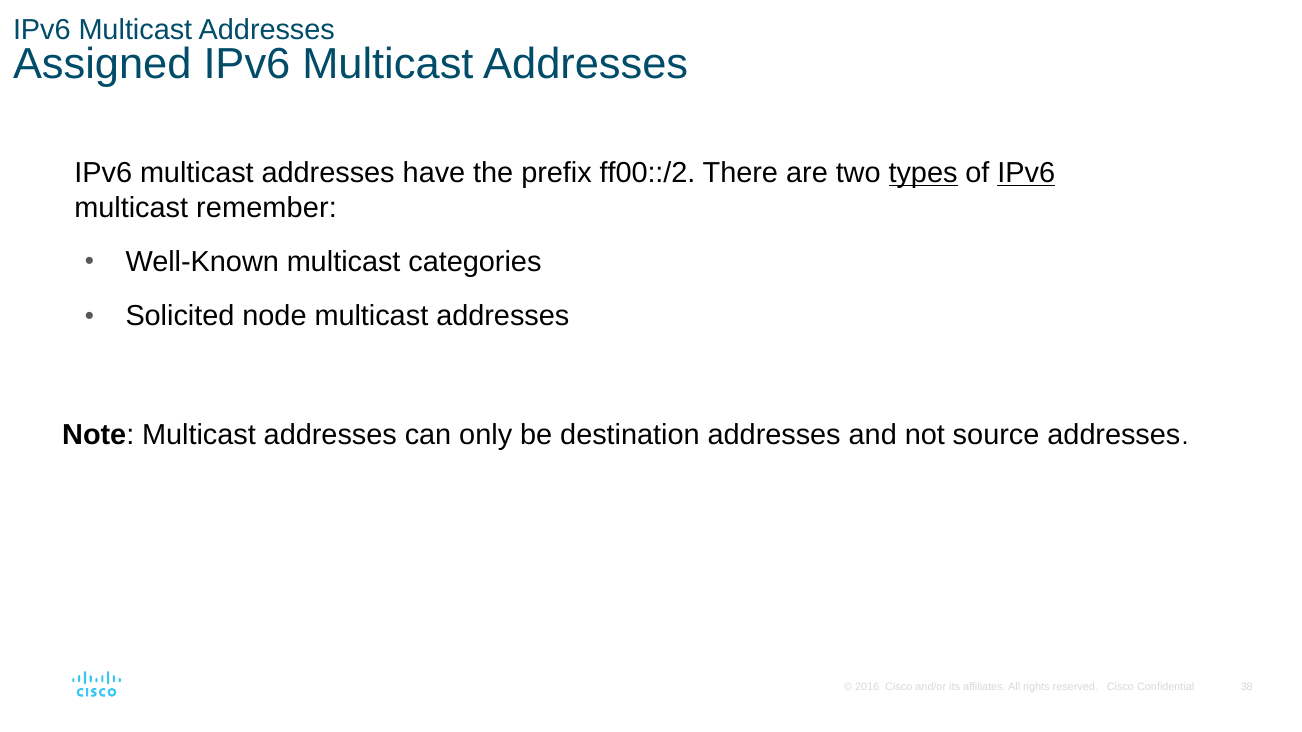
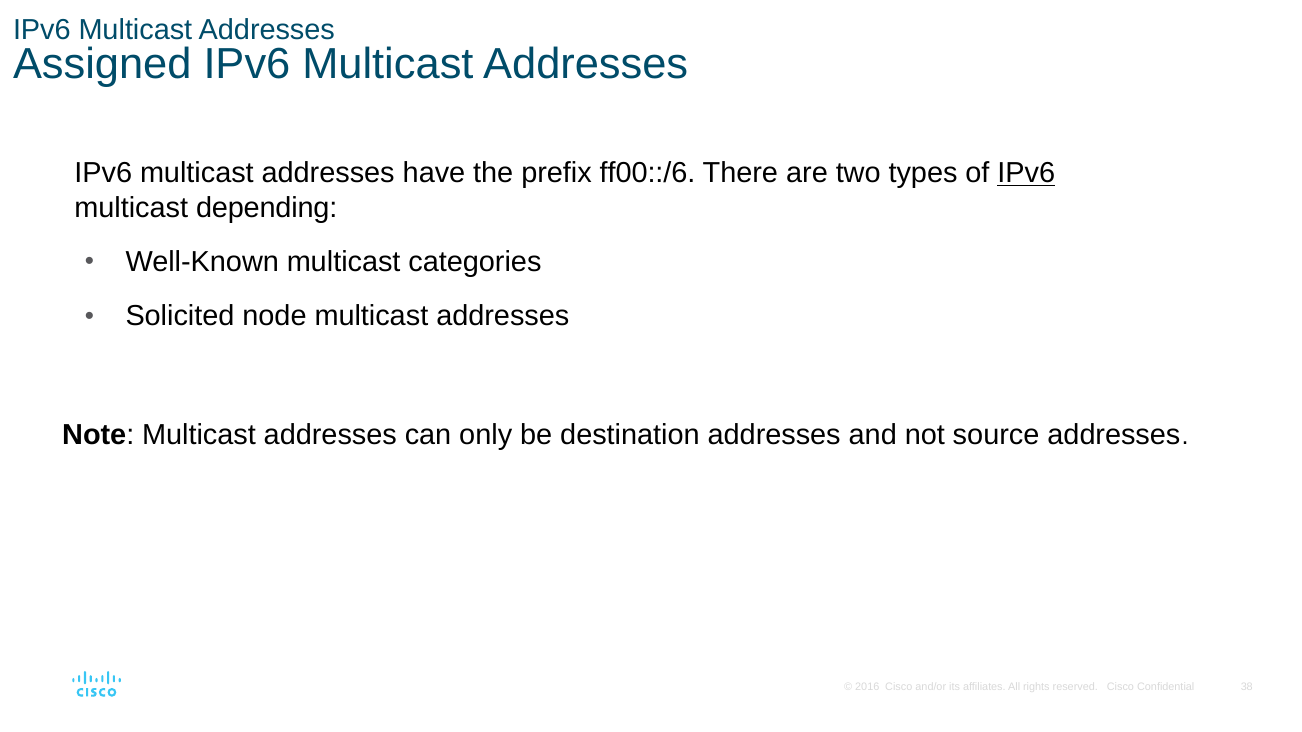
ff00::/2: ff00::/2 -> ff00::/6 (647, 173)
types underline: present -> none (923, 173)
remember: remember -> depending (267, 208)
